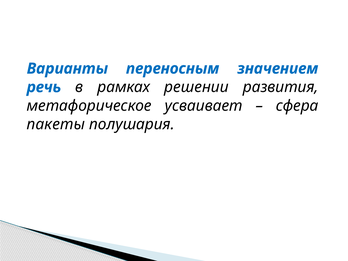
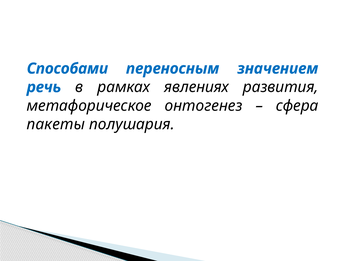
Варианты: Варианты -> Способами (67, 69)
решении: решении -> явлениях (197, 87)
усваивает: усваивает -> онтогенез (204, 106)
